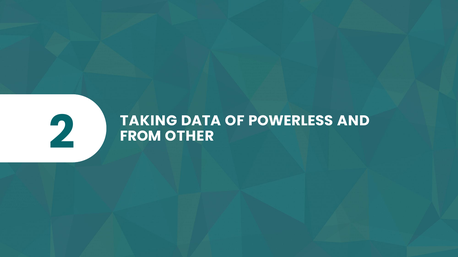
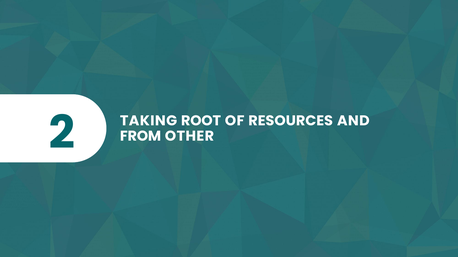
DATA: DATA -> ROOT (201, 121)
POWERLESS: POWERLESS -> RESOURCES (291, 121)
